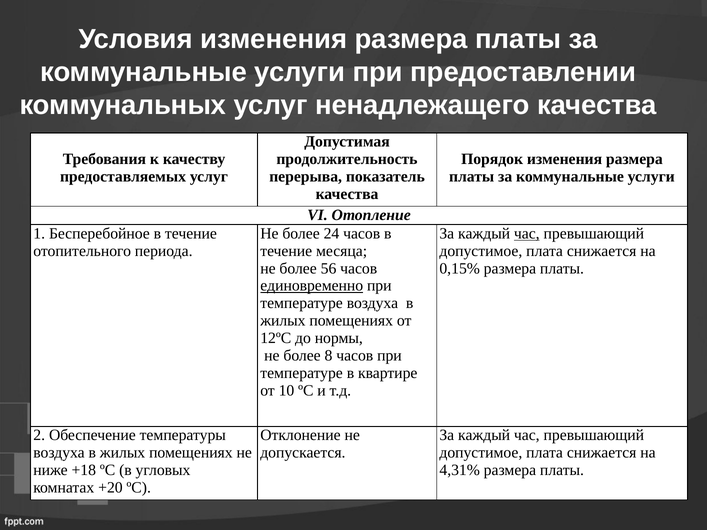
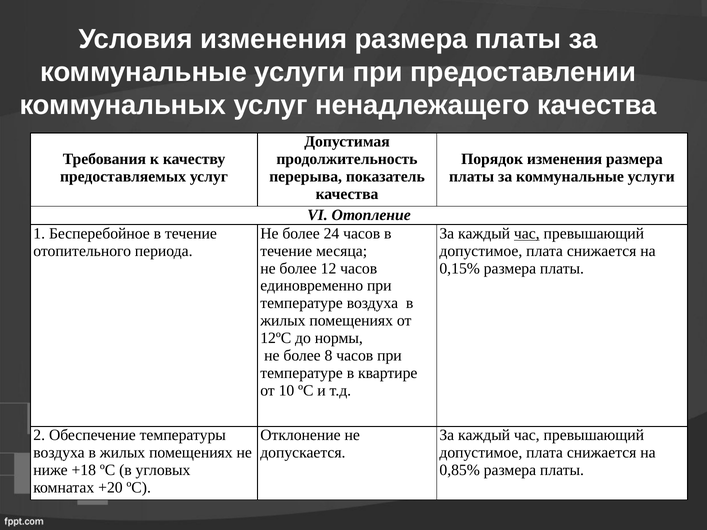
56: 56 -> 12 (329, 268)
единовременно underline: present -> none (312, 286)
4,31%: 4,31% -> 0,85% (460, 470)
